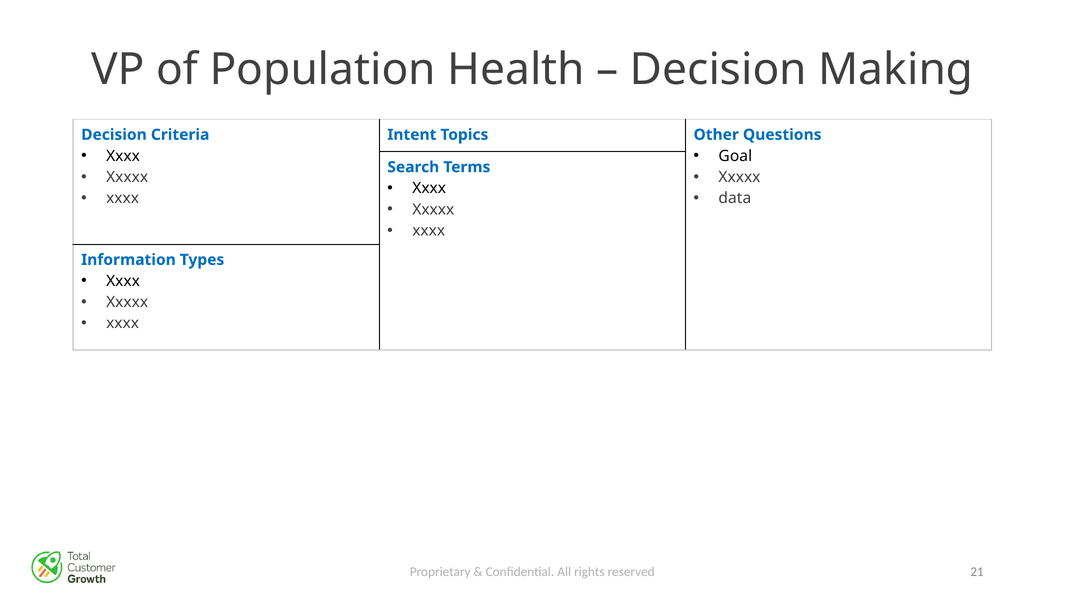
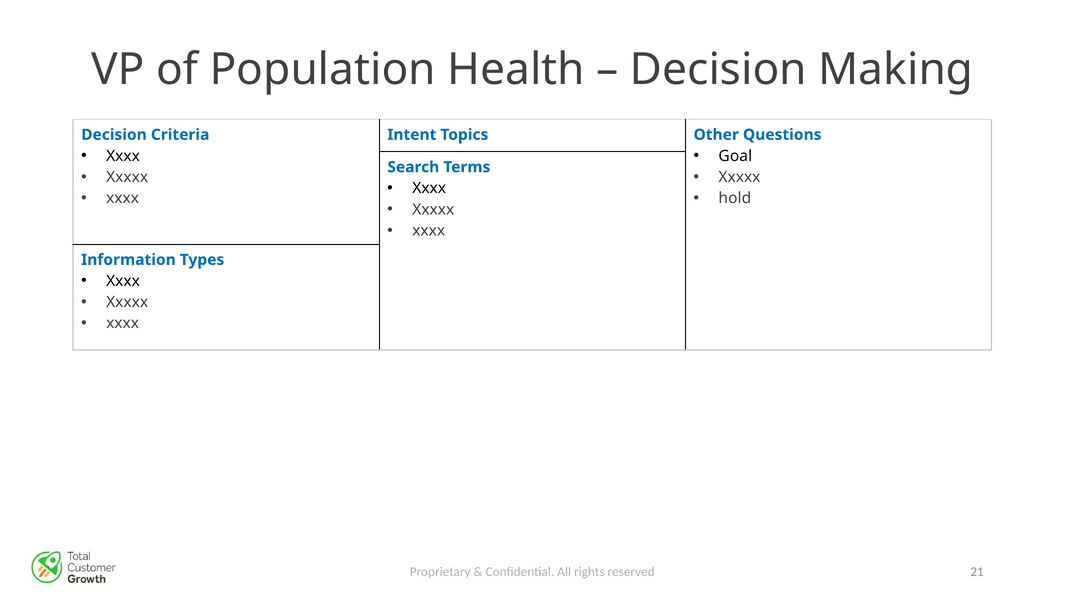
data: data -> hold (735, 198)
